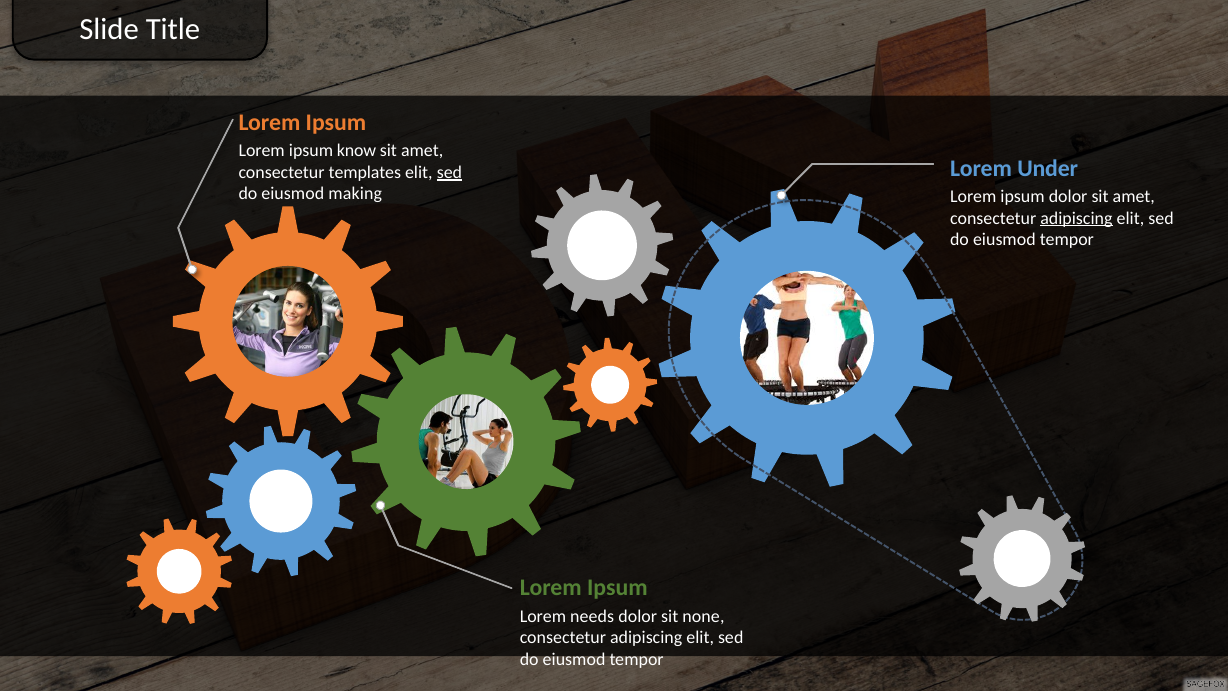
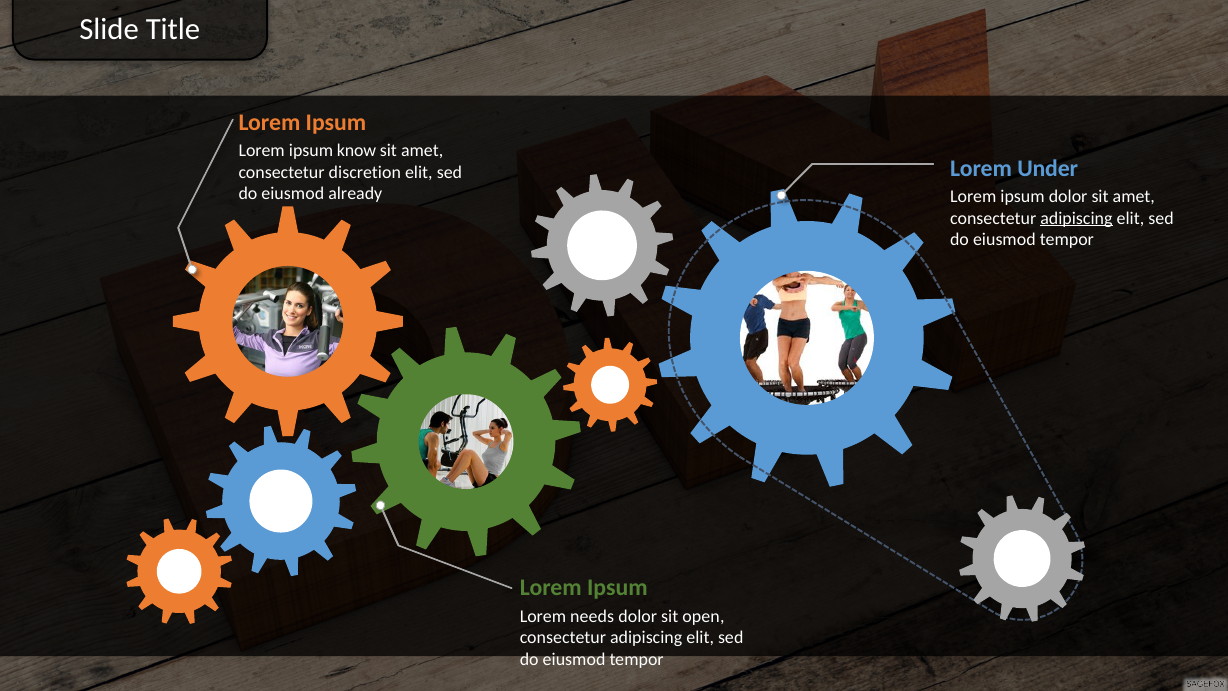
templates: templates -> discretion (365, 172)
sed underline: present -> none (449, 172)
making: making -> already (355, 194)
none: none -> open (703, 616)
